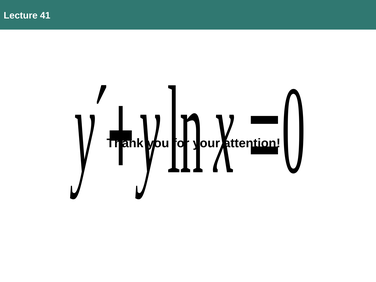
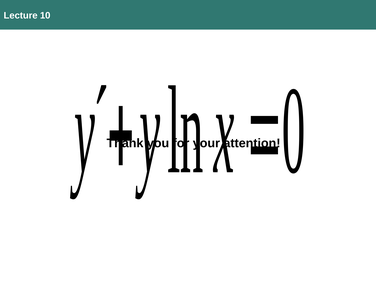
41: 41 -> 10 (45, 15)
